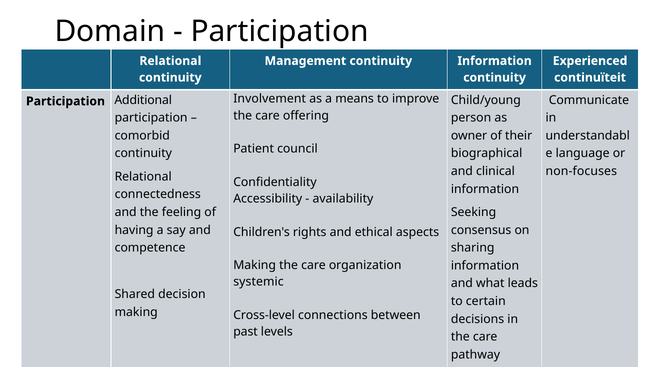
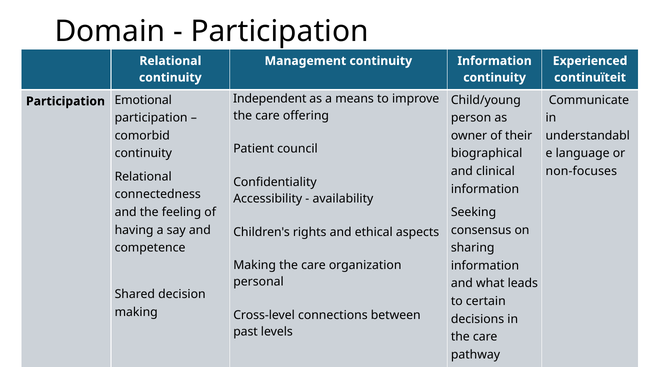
Involvement: Involvement -> Independent (270, 99)
Additional: Additional -> Emotional (143, 100)
systemic: systemic -> personal (259, 282)
